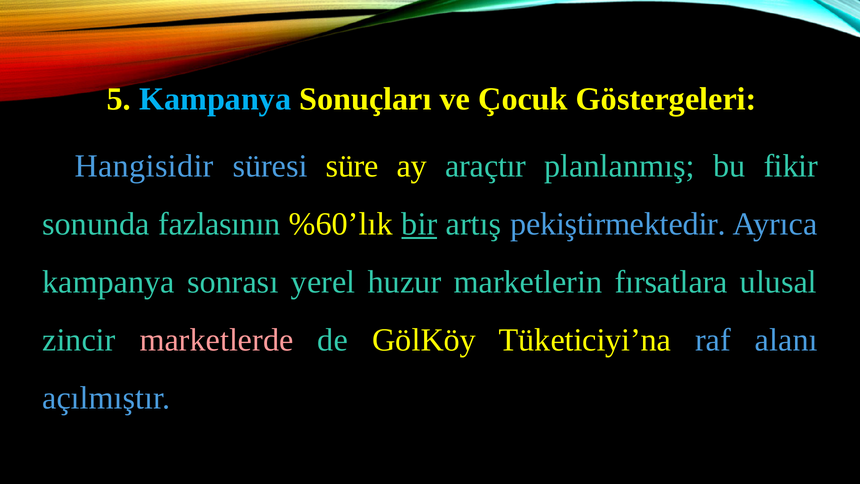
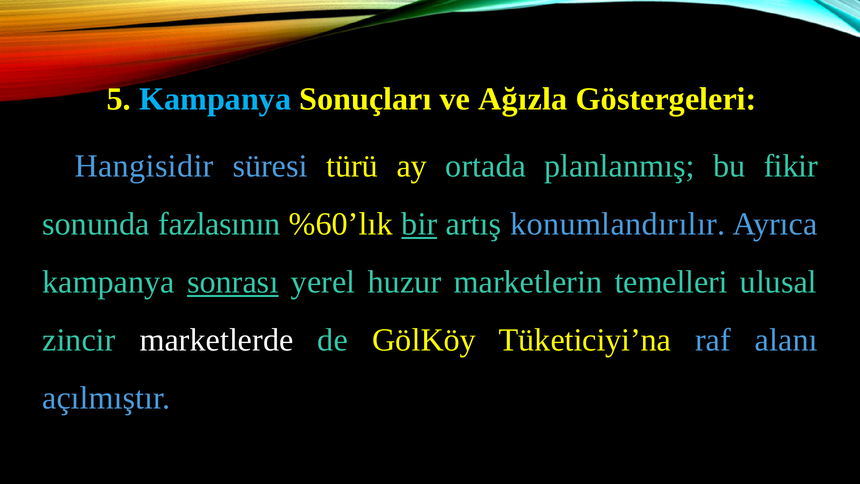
Çocuk: Çocuk -> Ağızla (523, 99)
süre: süre -> türü (352, 166)
araçtır: araçtır -> ortada (486, 166)
pekiştirmektedir: pekiştirmektedir -> konumlandırılır (618, 224)
sonrası underline: none -> present (233, 282)
fırsatlara: fırsatlara -> temelleri (671, 282)
marketlerde colour: pink -> white (216, 340)
